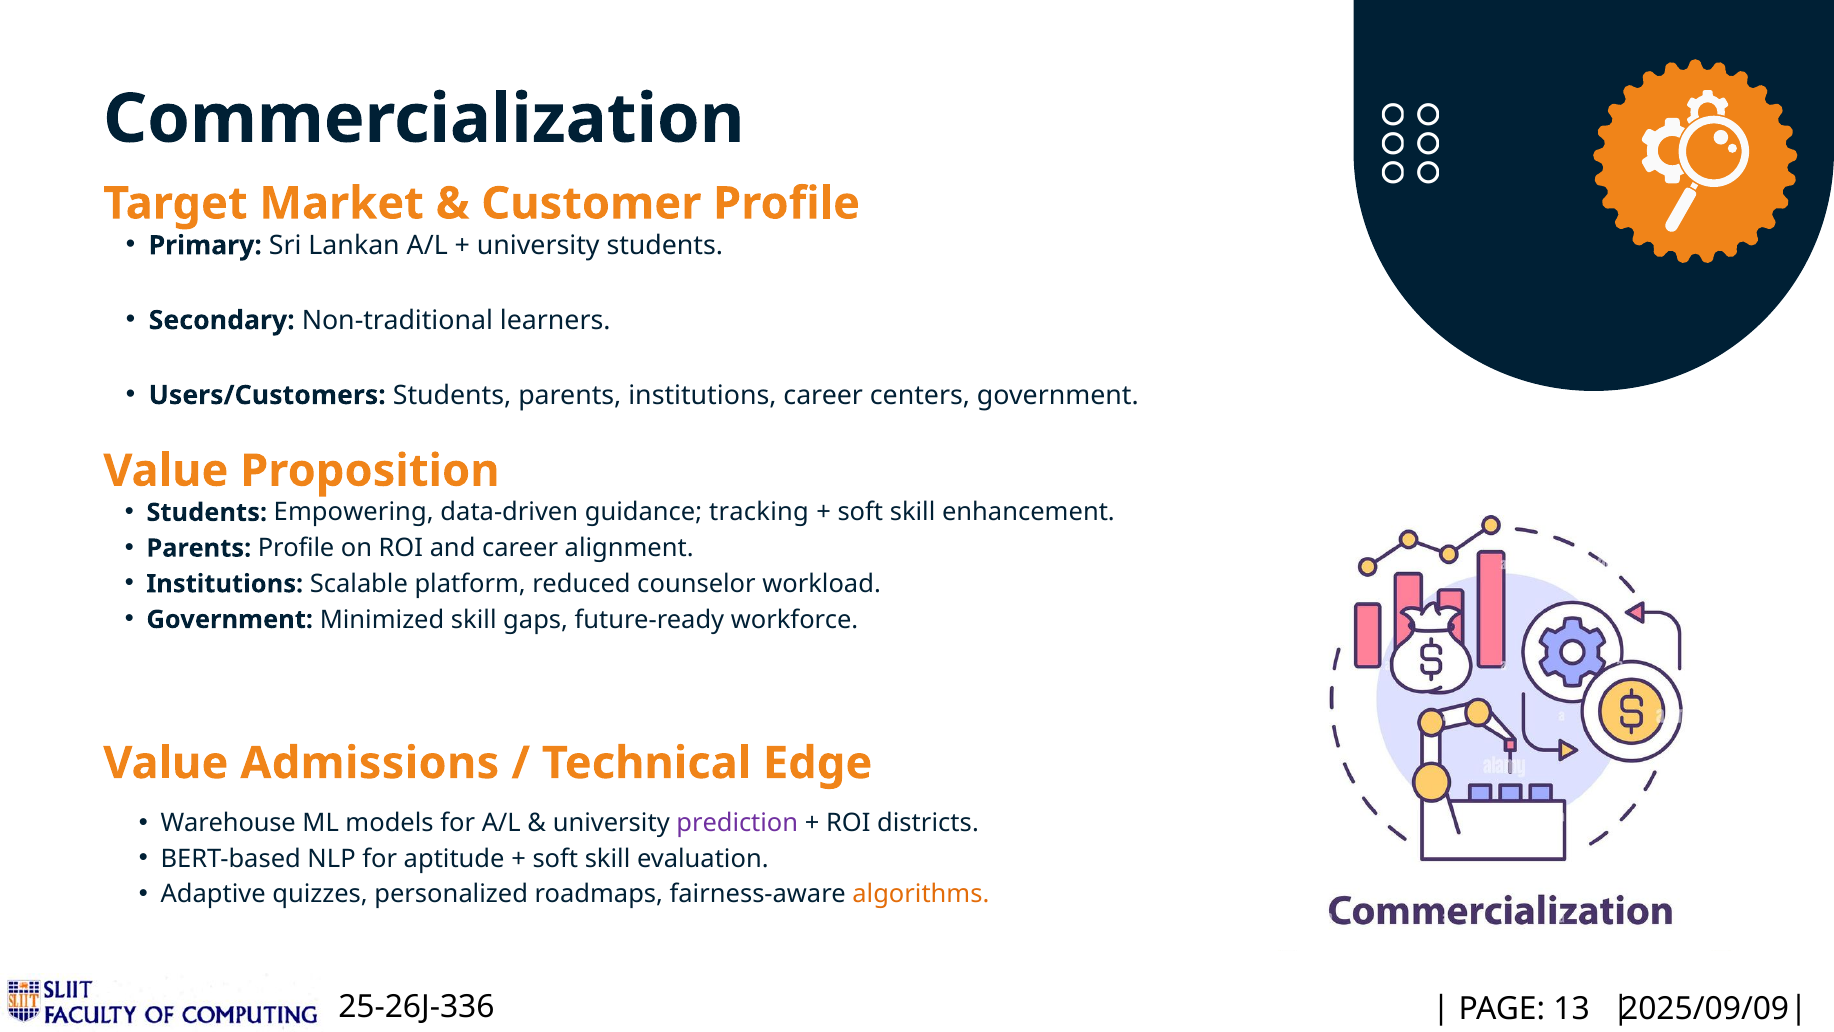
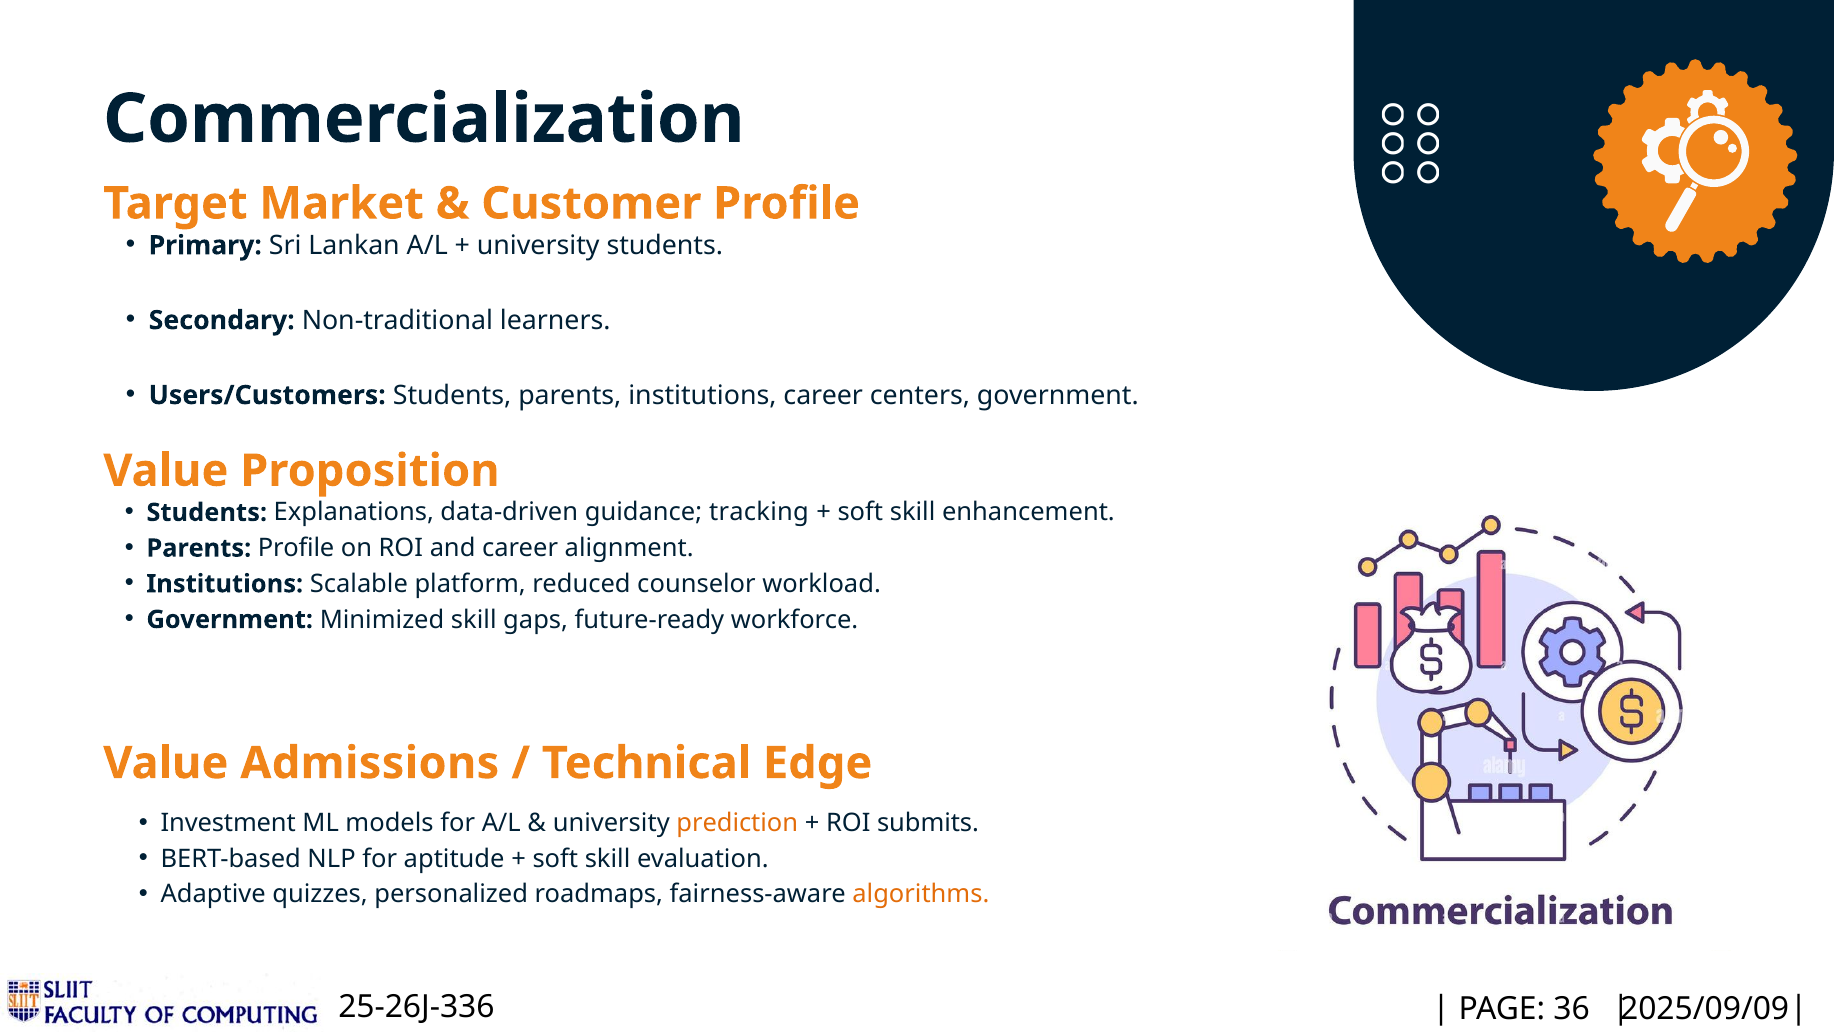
Empowering: Empowering -> Explanations (354, 512)
Warehouse: Warehouse -> Investment (228, 823)
prediction colour: purple -> orange (737, 823)
districts: districts -> submits (928, 823)
13: 13 -> 36 (1572, 1009)
